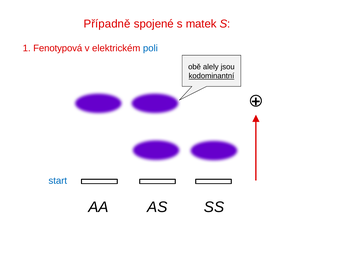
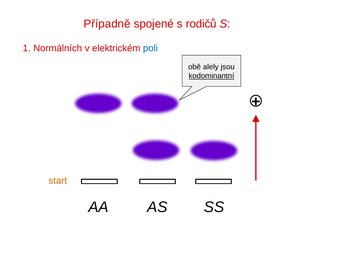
matek: matek -> rodičů (201, 24)
Fenotypová: Fenotypová -> Normálních (58, 48)
start colour: blue -> orange (58, 181)
